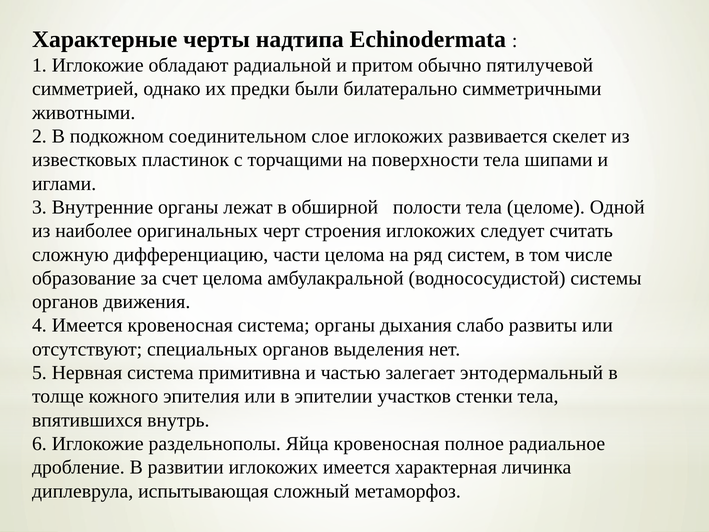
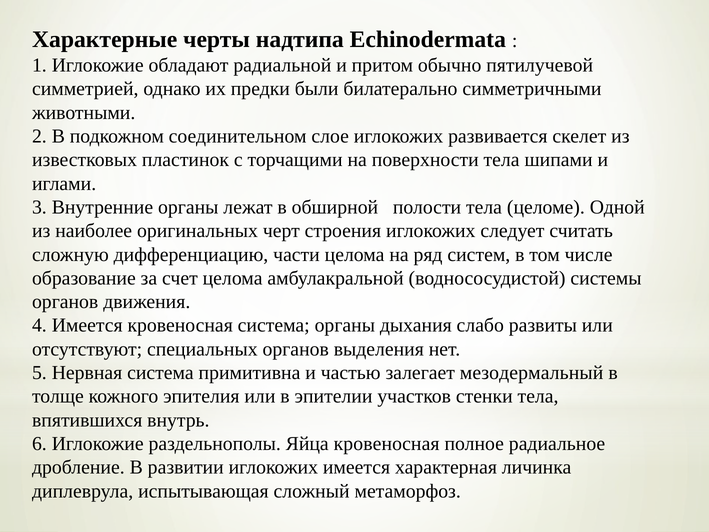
энтодермальный: энтодермальный -> мезодермальный (532, 373)
